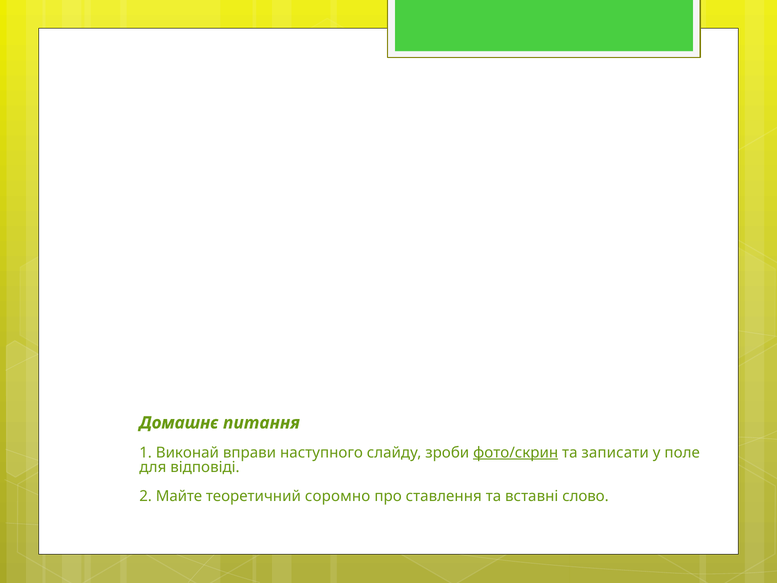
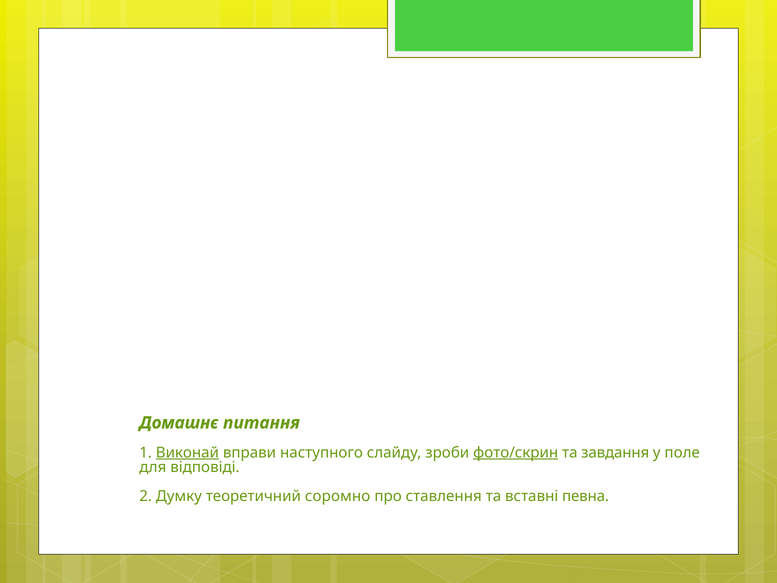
Виконай underline: none -> present (187, 452)
записати: записати -> завдання (615, 452)
Майте: Майте -> Думку (179, 496)
слово: слово -> певна (586, 496)
